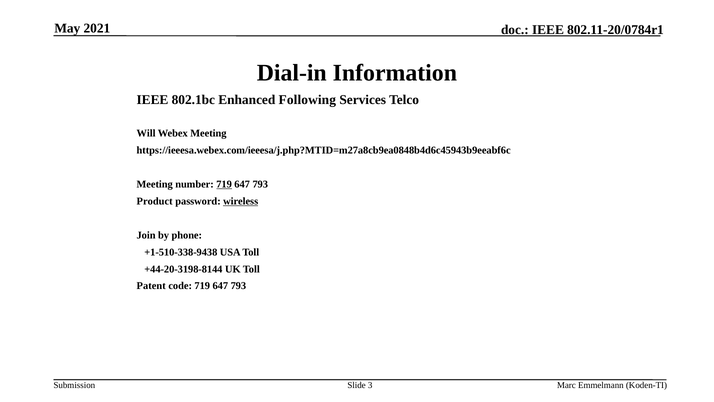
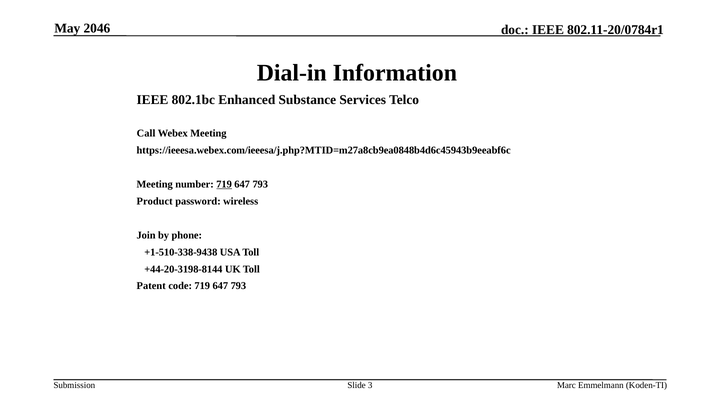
2021: 2021 -> 2046 (97, 28)
Following: Following -> Substance (307, 100)
Will: Will -> Call (146, 133)
wireless underline: present -> none (241, 201)
